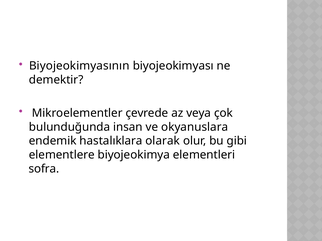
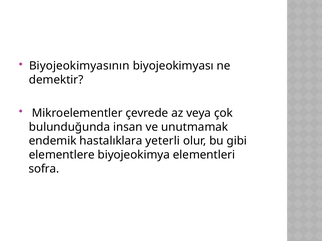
okyanuslara: okyanuslara -> unutmamak (195, 127)
olarak: olarak -> yeterli (163, 141)
